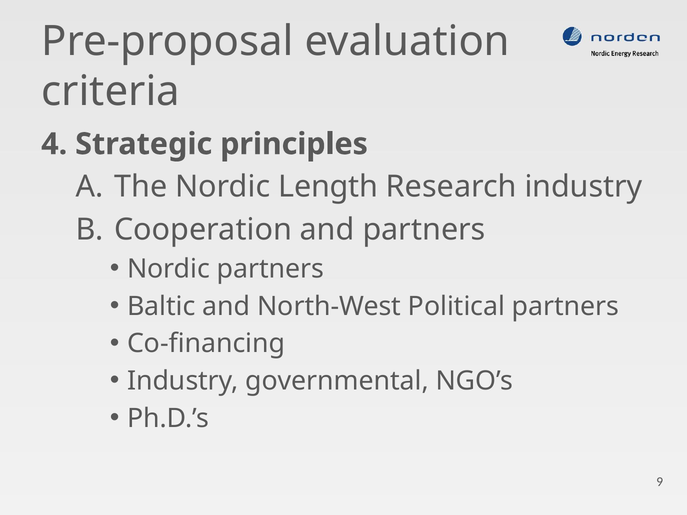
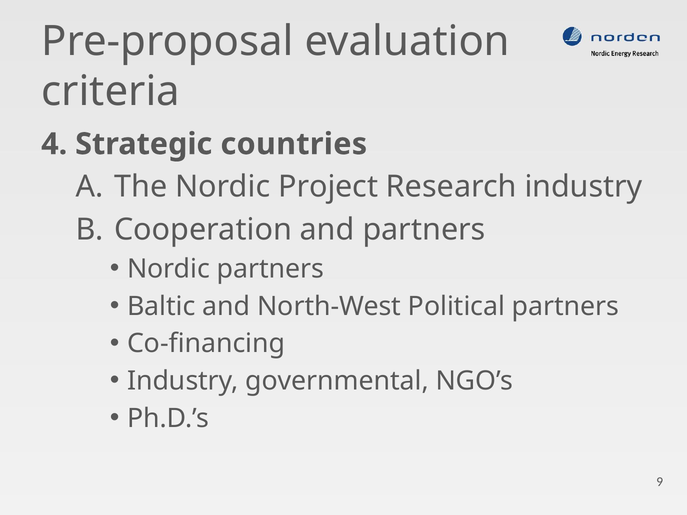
principles: principles -> countries (294, 144)
Length: Length -> Project (328, 187)
